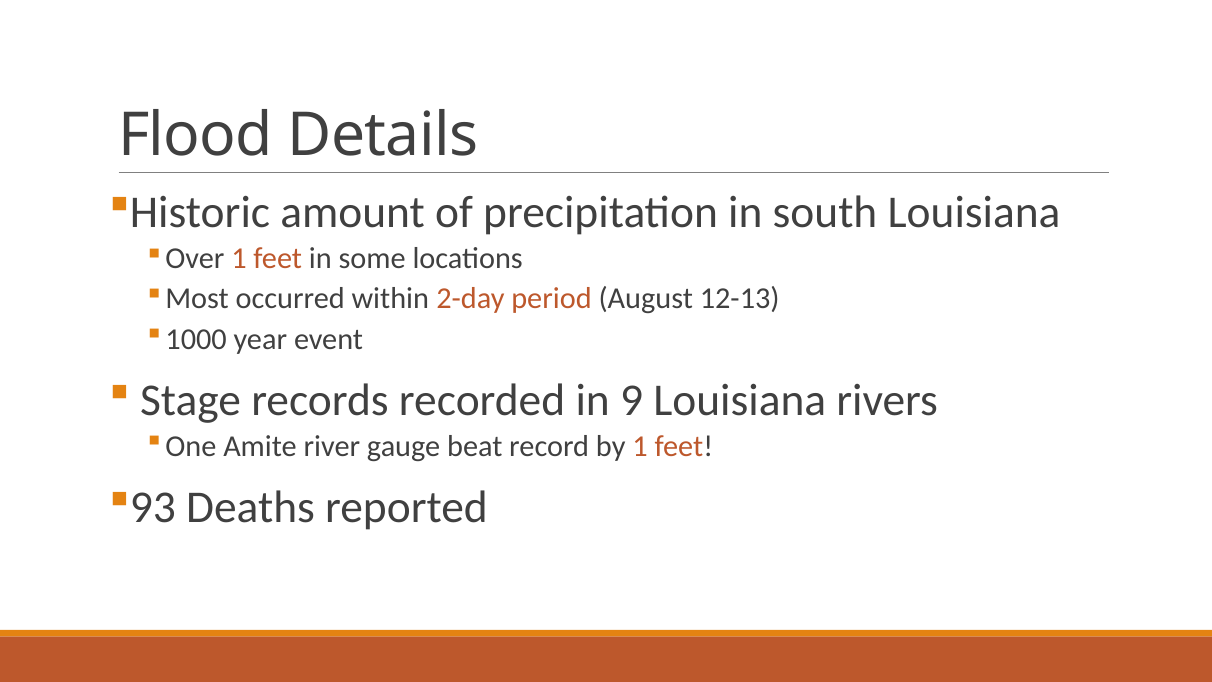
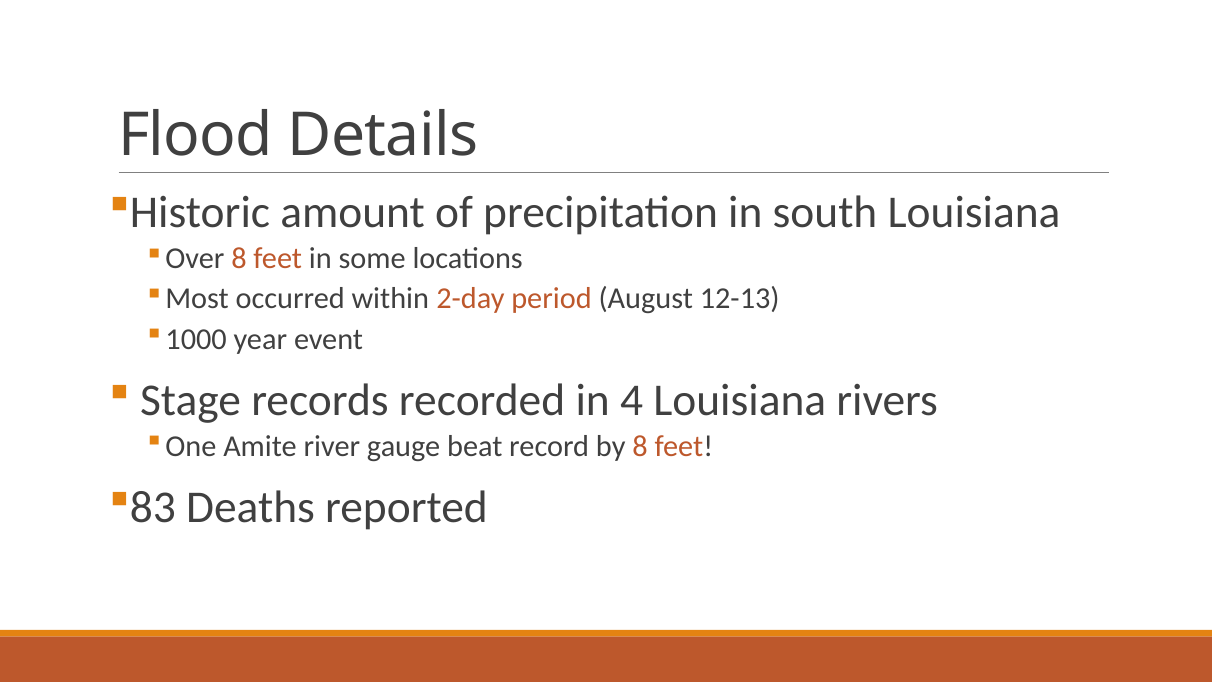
Over 1: 1 -> 8 (239, 258)
9: 9 -> 4 (632, 400)
by 1: 1 -> 8 (640, 446)
93: 93 -> 83 (153, 507)
